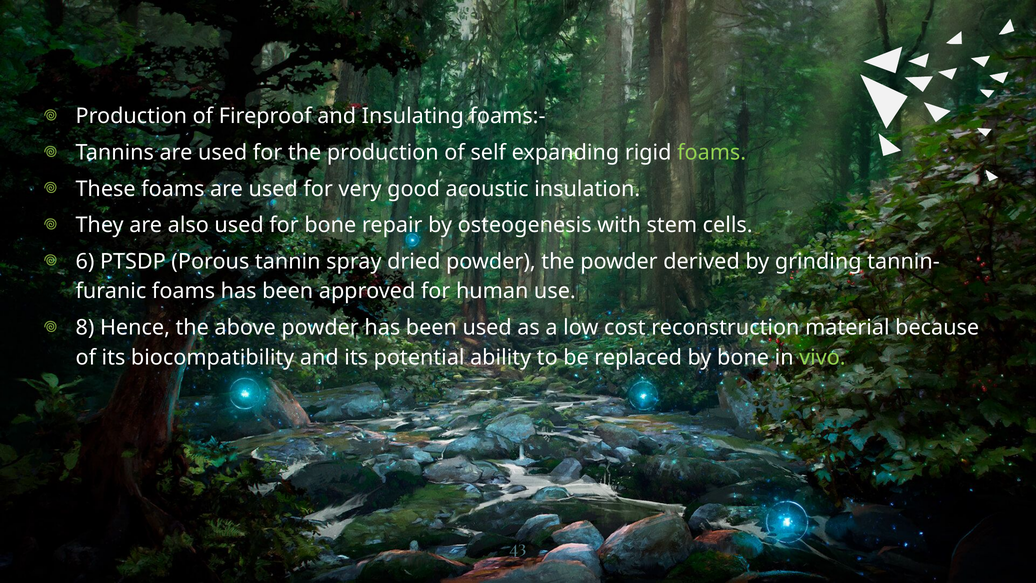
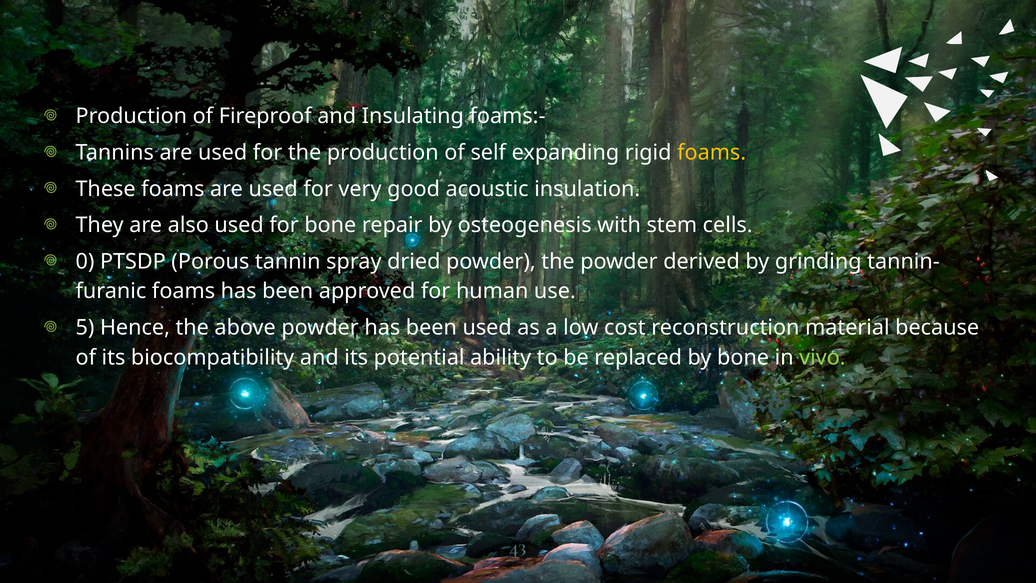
foams colour: light green -> yellow (712, 153)
6: 6 -> 0 (85, 261)
8: 8 -> 5 (85, 327)
